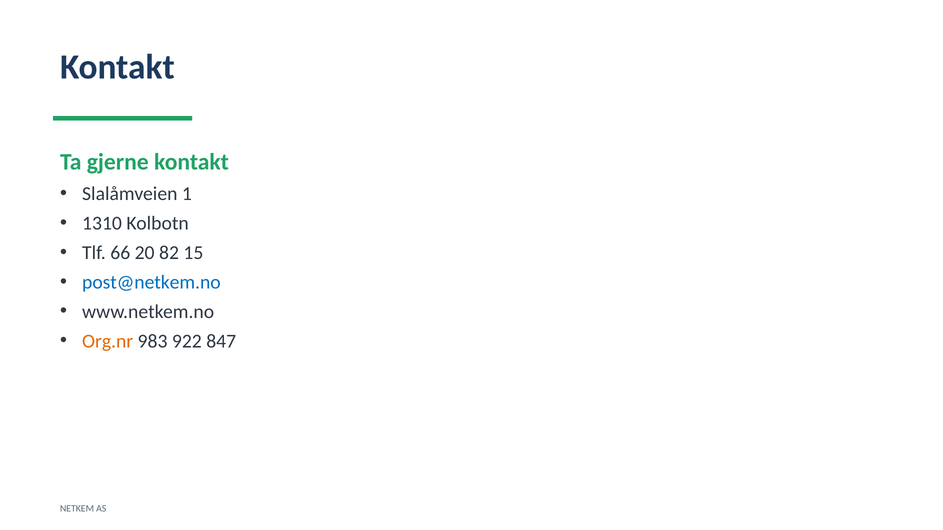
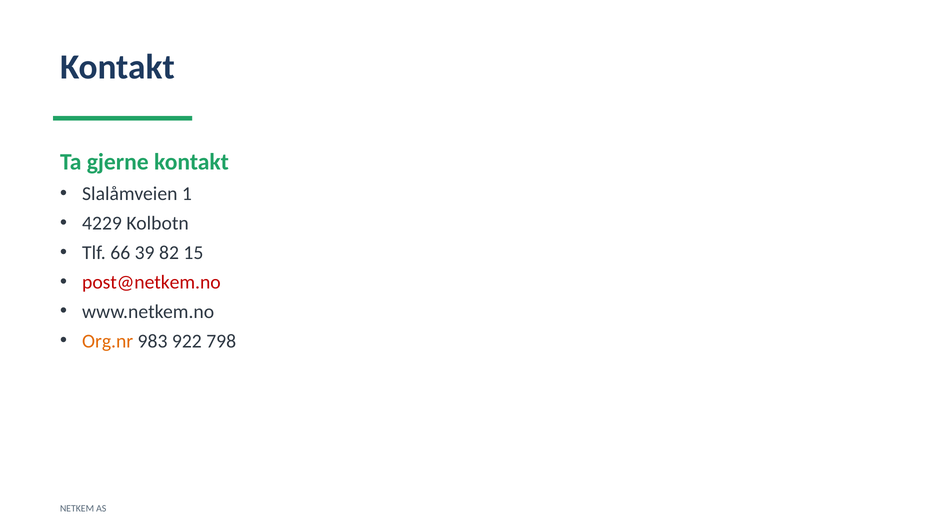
1310: 1310 -> 4229 (102, 223)
20: 20 -> 39 (145, 253)
post@netkem.no colour: blue -> red (151, 282)
847: 847 -> 798 (221, 341)
